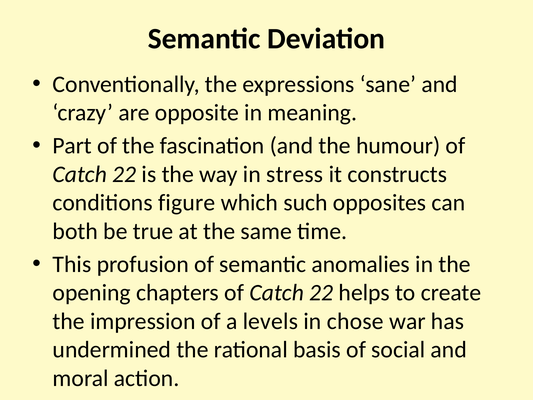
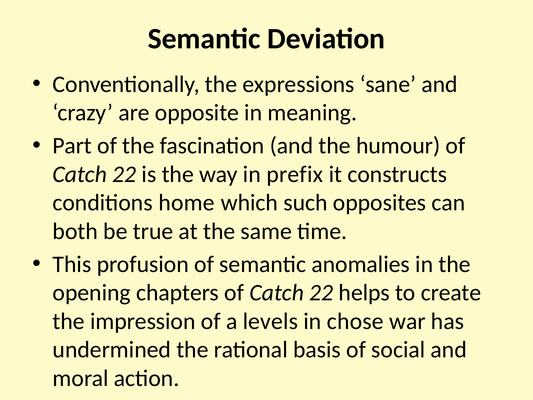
stress: stress -> prefix (295, 174)
figure: figure -> home (187, 203)
